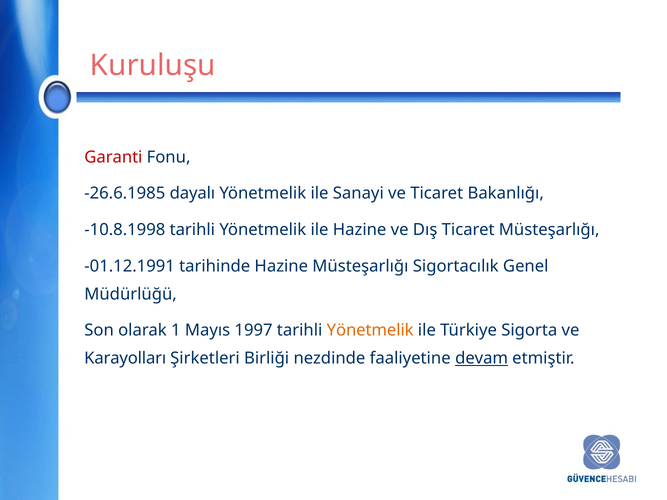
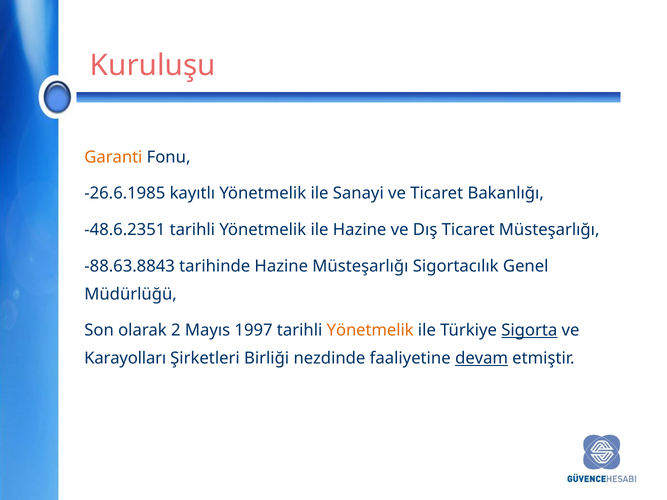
Garanti colour: red -> orange (113, 157)
dayalı: dayalı -> kayıtlı (192, 193)
-10.8.1998: -10.8.1998 -> -48.6.2351 (125, 230)
-01.12.1991: -01.12.1991 -> -88.63.8843 (130, 266)
1: 1 -> 2 (176, 330)
Sigorta underline: none -> present (529, 330)
